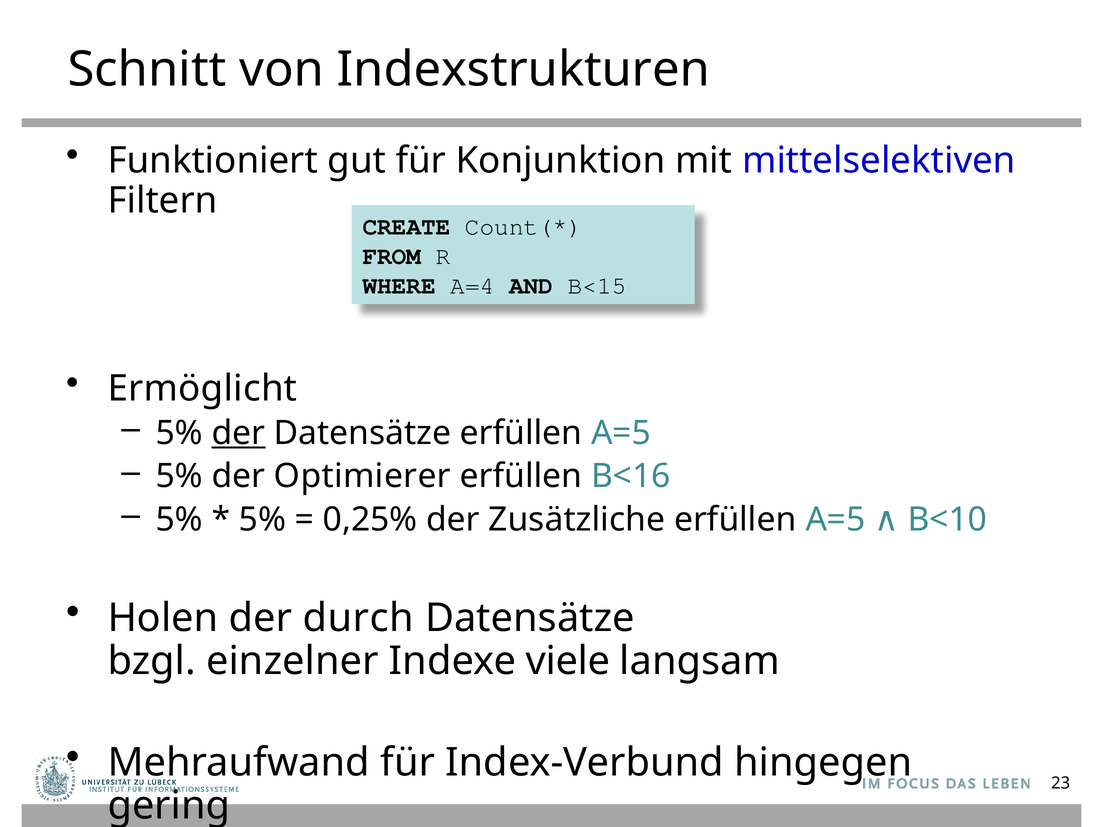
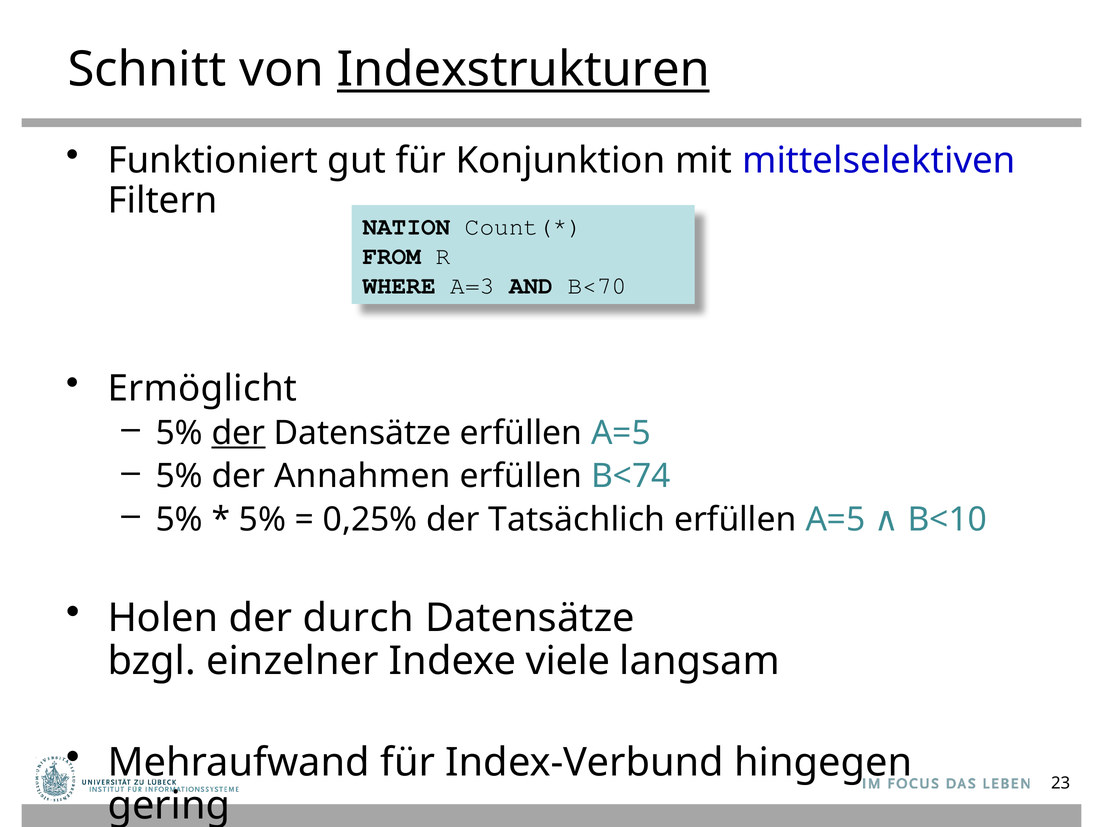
Indexstrukturen underline: none -> present (523, 70)
CREATE: CREATE -> NATION (407, 227)
A=4: A=4 -> A=3 (472, 286)
B<15: B<15 -> B<70 (597, 286)
Optimierer: Optimierer -> Annahmen (362, 477)
B<16: B<16 -> B<74 (631, 477)
Zusätzliche: Zusätzliche -> Tatsächlich (577, 520)
